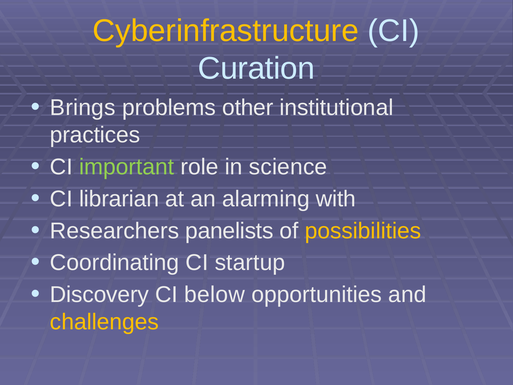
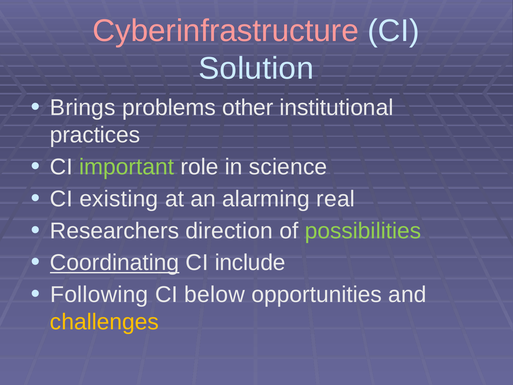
Cyberinfrastructure colour: yellow -> pink (226, 31)
Curation: Curation -> Solution (256, 68)
librarian: librarian -> existing (119, 199)
with: with -> real (336, 199)
panelists: panelists -> direction (229, 231)
possibilities colour: yellow -> light green (363, 231)
Coordinating underline: none -> present (115, 263)
startup: startup -> include (250, 263)
Discovery: Discovery -> Following (99, 295)
